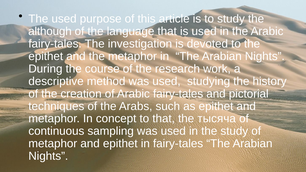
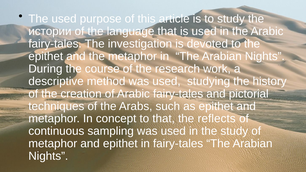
although: although -> истории (50, 31)
тысяча: тысяча -> reflects (217, 119)
